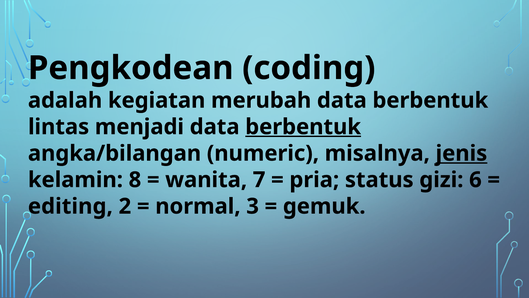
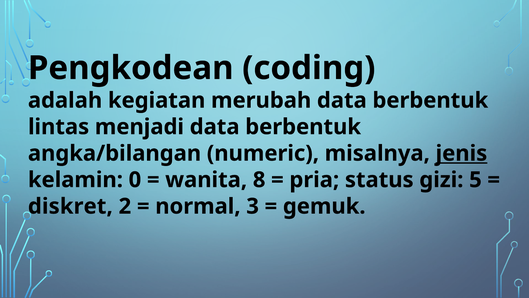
berbentuk underline: present -> none (303, 127)
8: 8 -> 0 (135, 180)
7: 7 -> 8 (259, 180)
6: 6 -> 5 (475, 180)
editing: editing -> diskret (70, 206)
